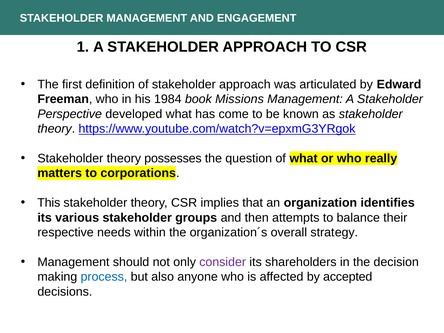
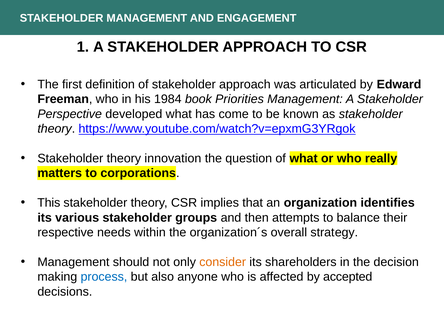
Missions: Missions -> Priorities (240, 99)
possesses: possesses -> innovation (173, 158)
consider colour: purple -> orange (223, 262)
